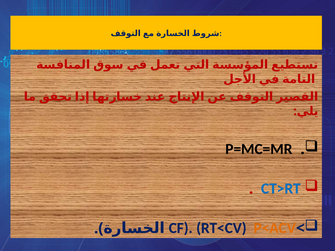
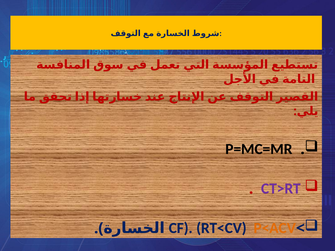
CT>RT colour: blue -> purple (281, 189)
